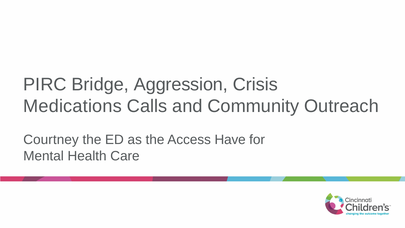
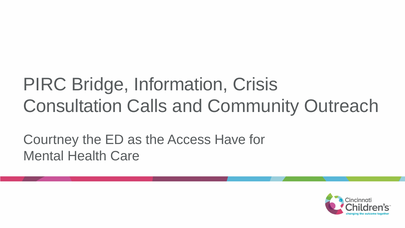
Aggression: Aggression -> Information (181, 84)
Medications: Medications -> Consultation (73, 106)
